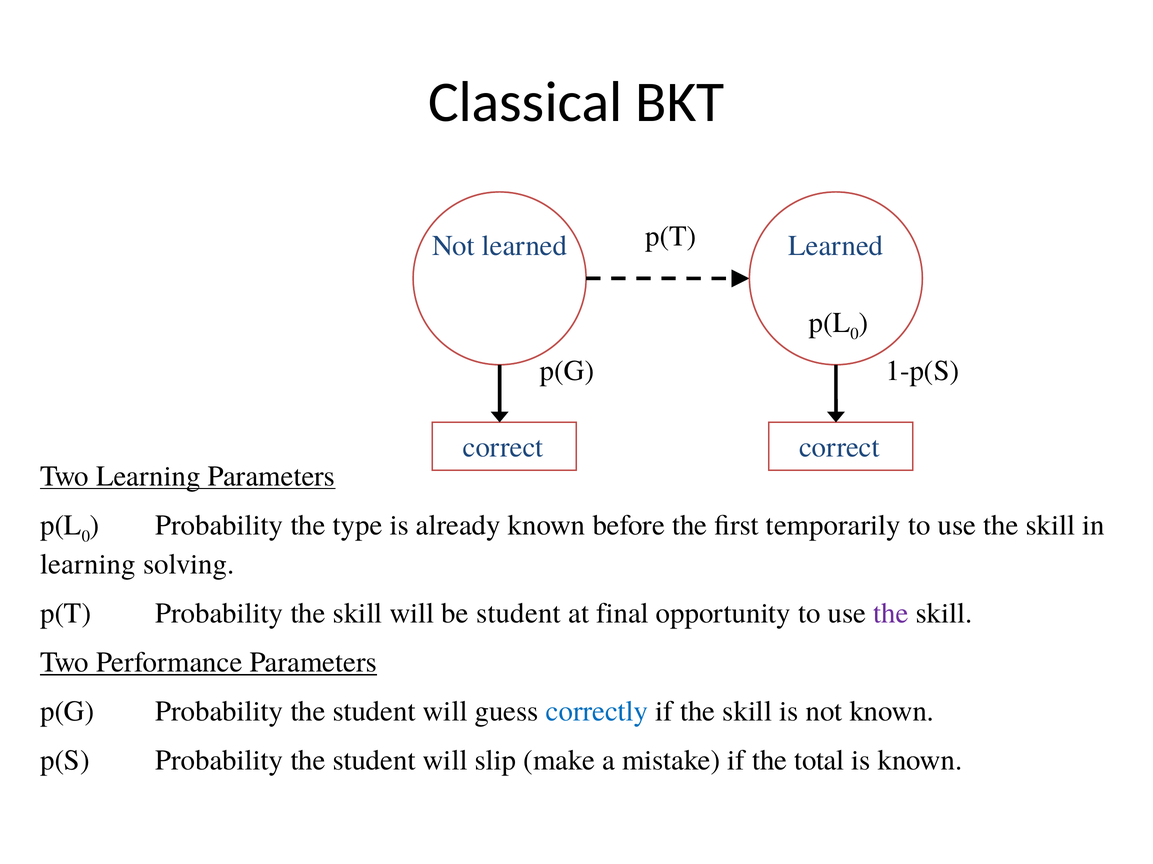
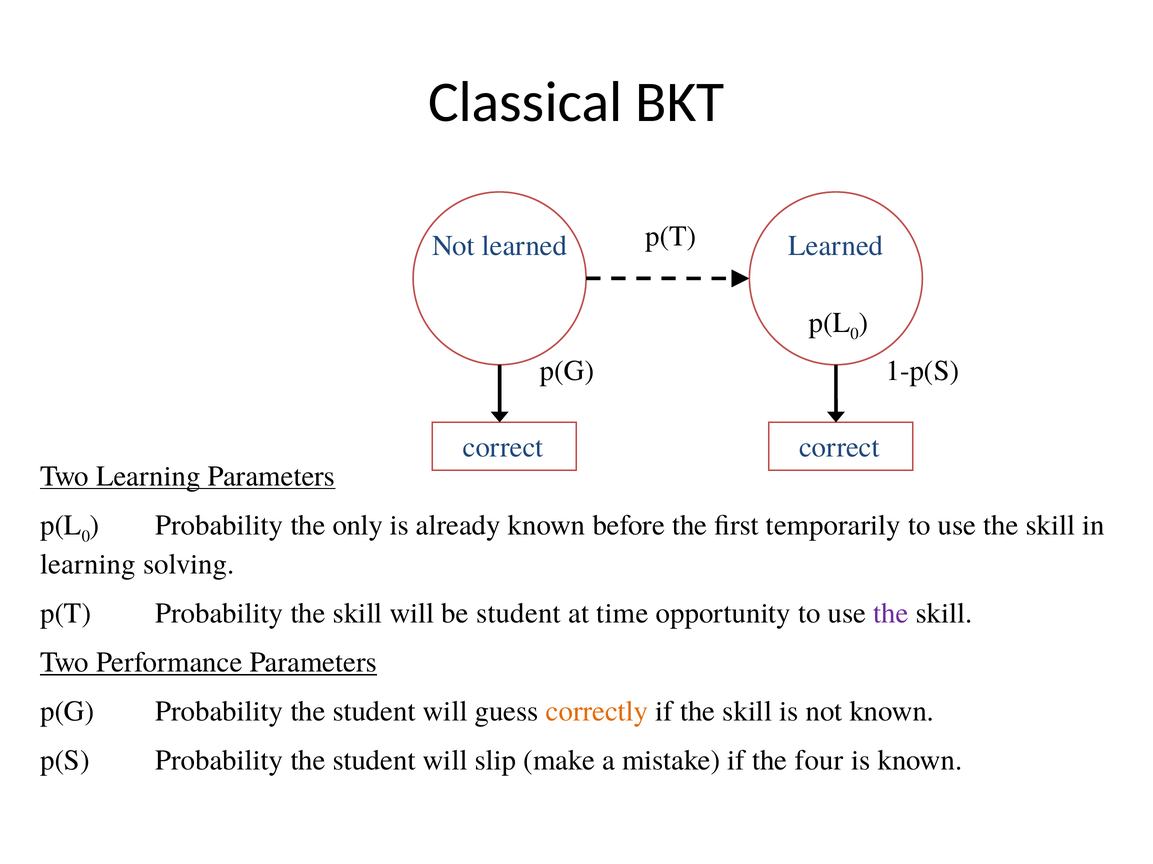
type: type -> only (358, 526)
final: final -> time (622, 614)
correctly colour: blue -> orange (597, 712)
total: total -> four (819, 761)
